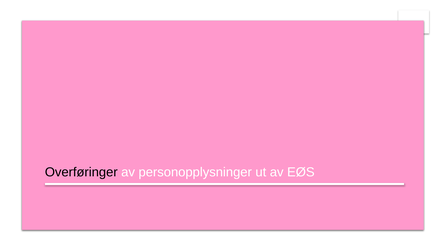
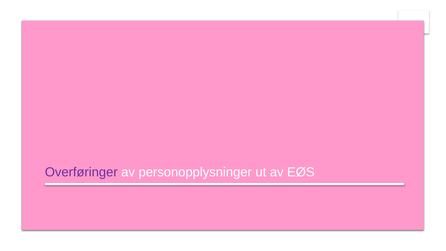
Overføringer colour: black -> purple (81, 172)
